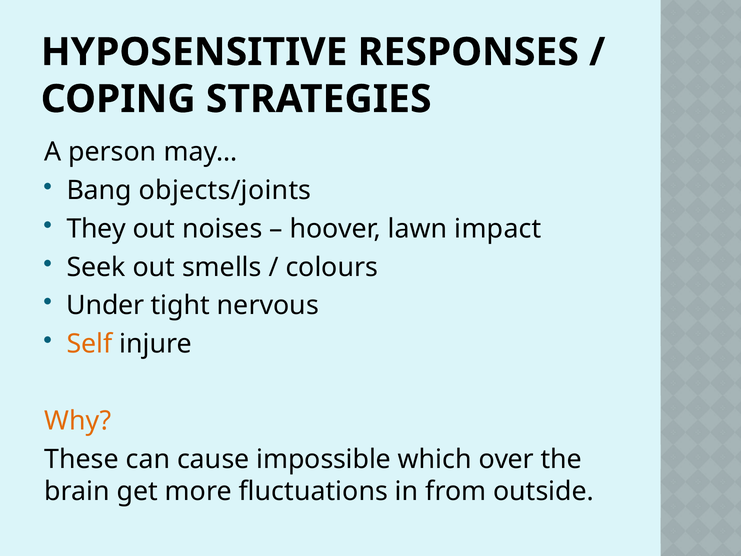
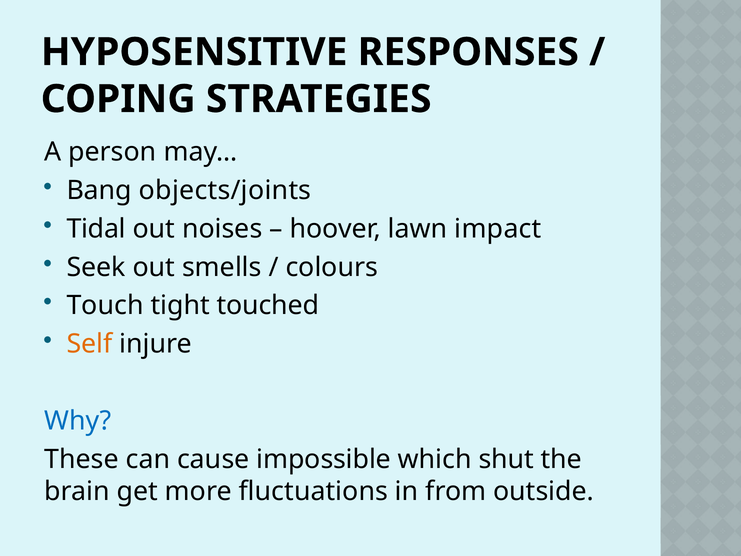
They: They -> Tidal (96, 229)
Under: Under -> Touch (105, 306)
nervous: nervous -> touched (268, 306)
Why colour: orange -> blue (78, 421)
over: over -> shut (506, 459)
